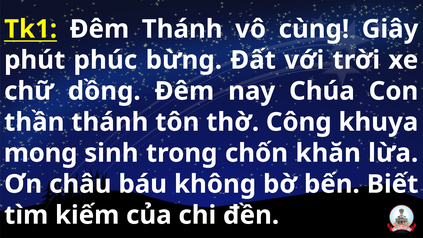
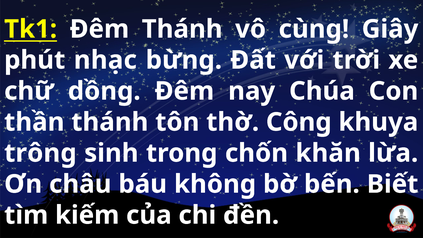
phúc: phúc -> nhạc (105, 60)
mong: mong -> trông (40, 153)
